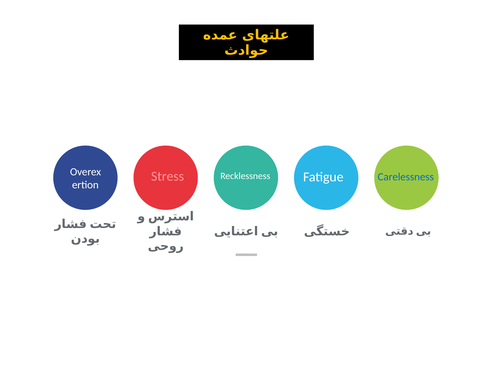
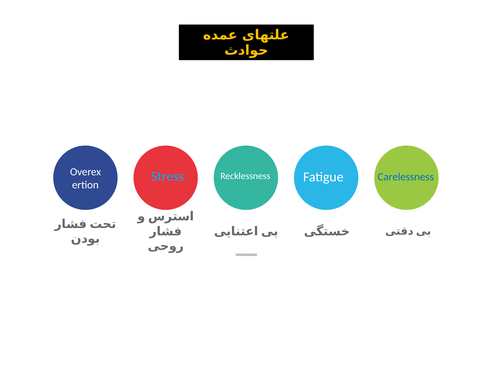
Stress colour: pink -> light blue (168, 176)
